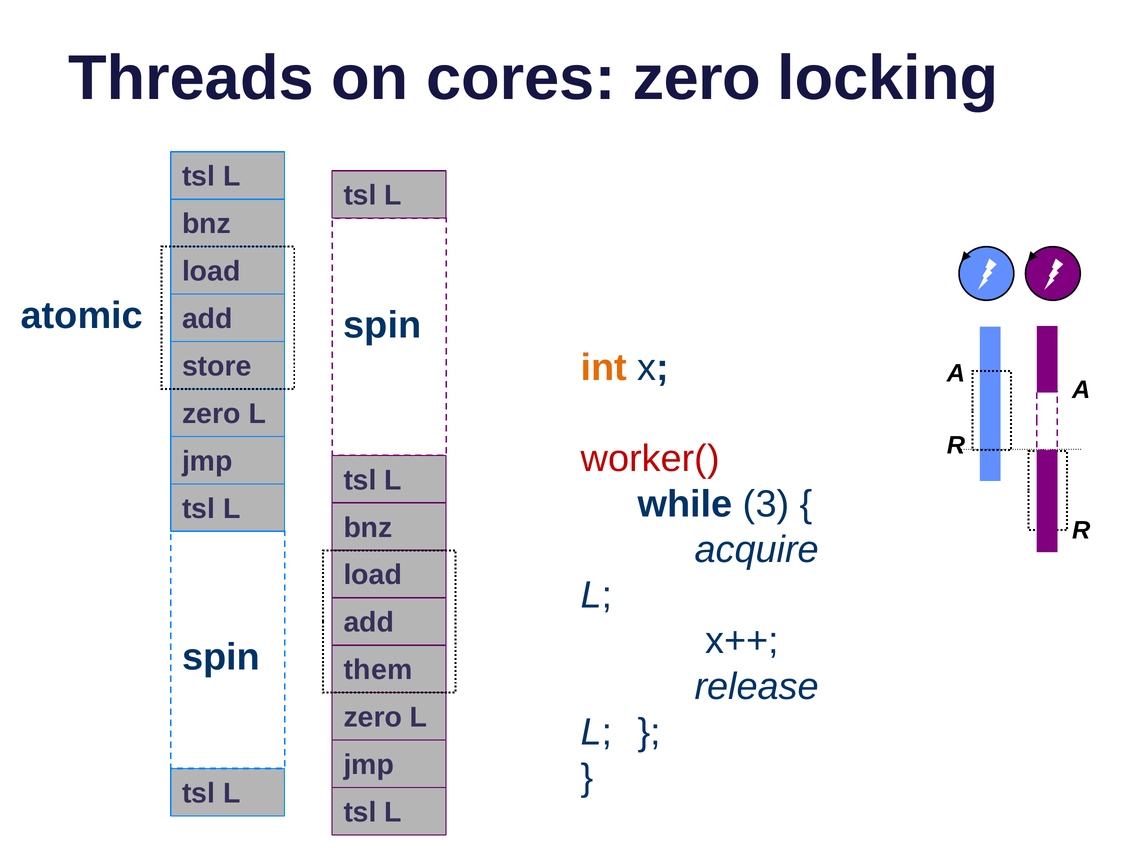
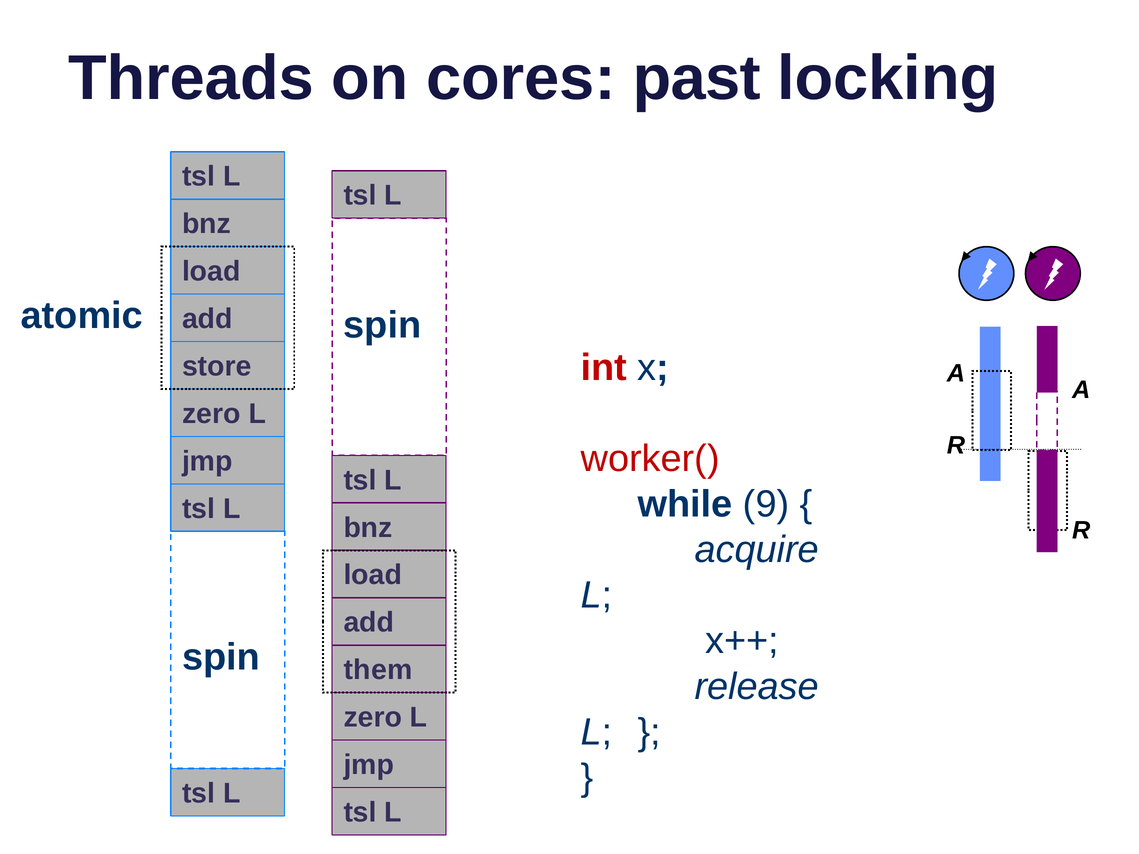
cores zero: zero -> past (697, 78)
int colour: orange -> red (604, 368)
3: 3 -> 9 (766, 504)
